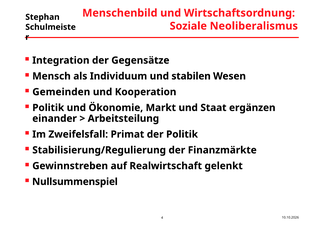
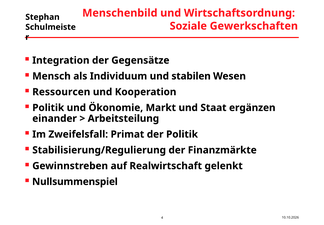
Neoliberalismus: Neoliberalismus -> Gewerkschaften (254, 26)
Gemeinden: Gemeinden -> Ressourcen (61, 92)
